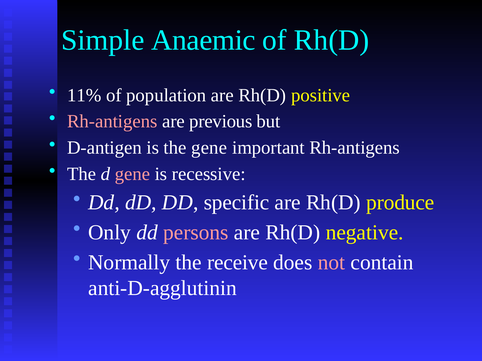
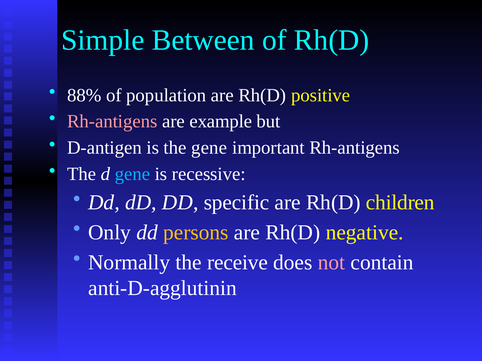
Anaemic: Anaemic -> Between (203, 40)
11%: 11% -> 88% (84, 95)
previous: previous -> example (221, 122)
gene colour: pink -> light blue (132, 174)
produce: produce -> children (400, 203)
persons colour: pink -> yellow (196, 233)
